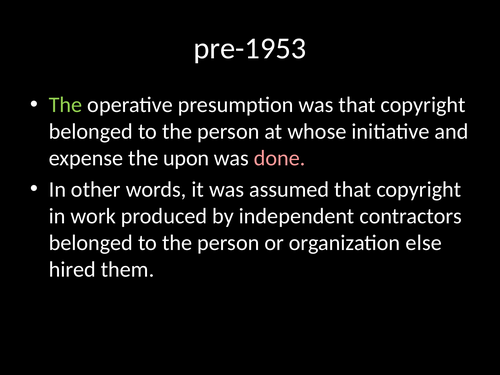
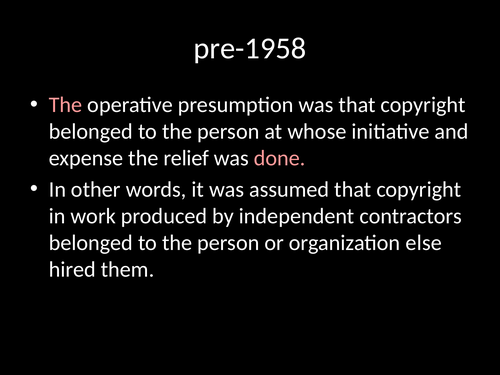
pre-1953: pre-1953 -> pre-1958 (250, 48)
The colour: light green -> pink (66, 105)
upon: upon -> relief (186, 158)
